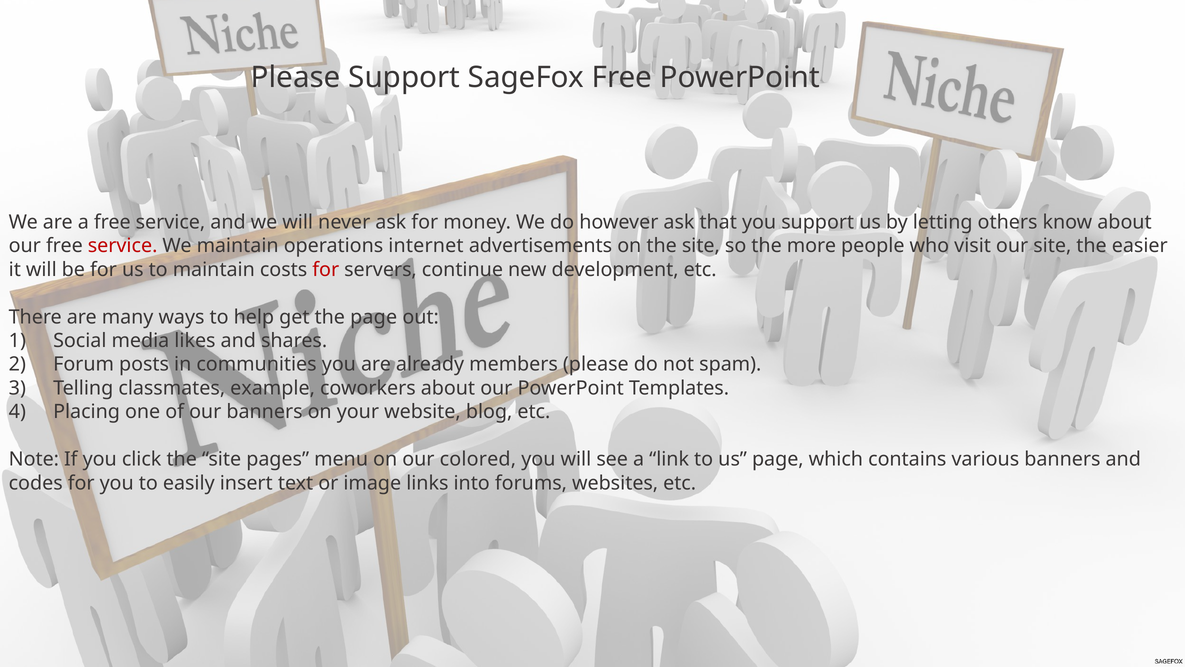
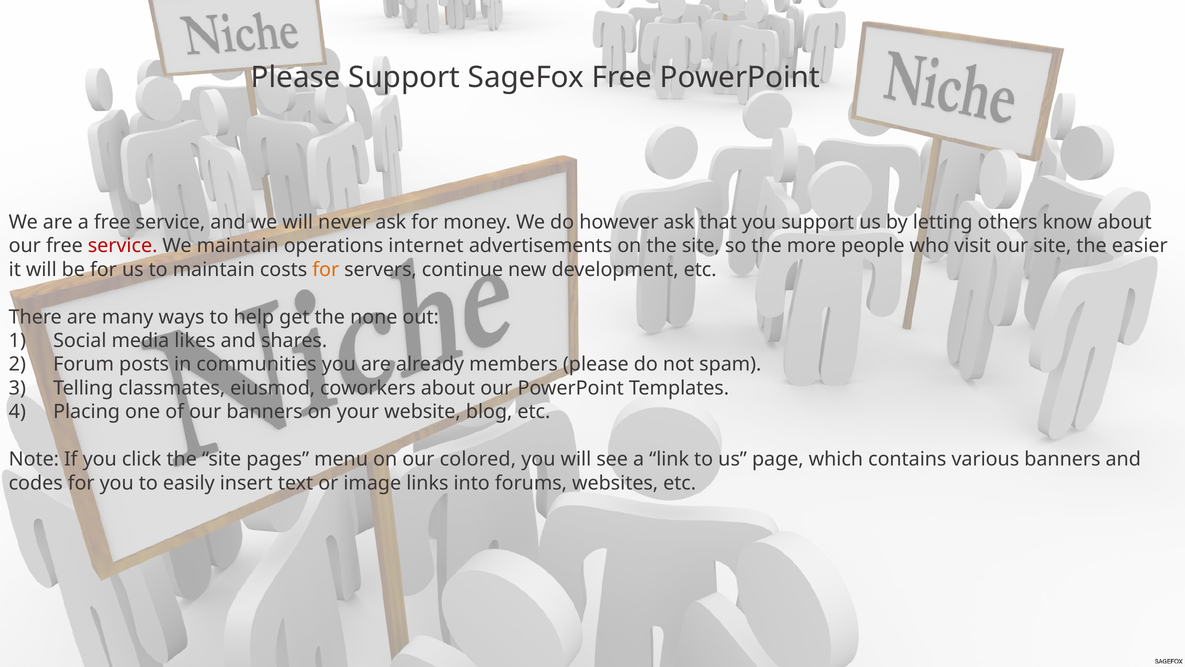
for colour: red -> orange (326, 269)
the page: page -> none (374, 317)
example: example -> eiusmod (273, 388)
